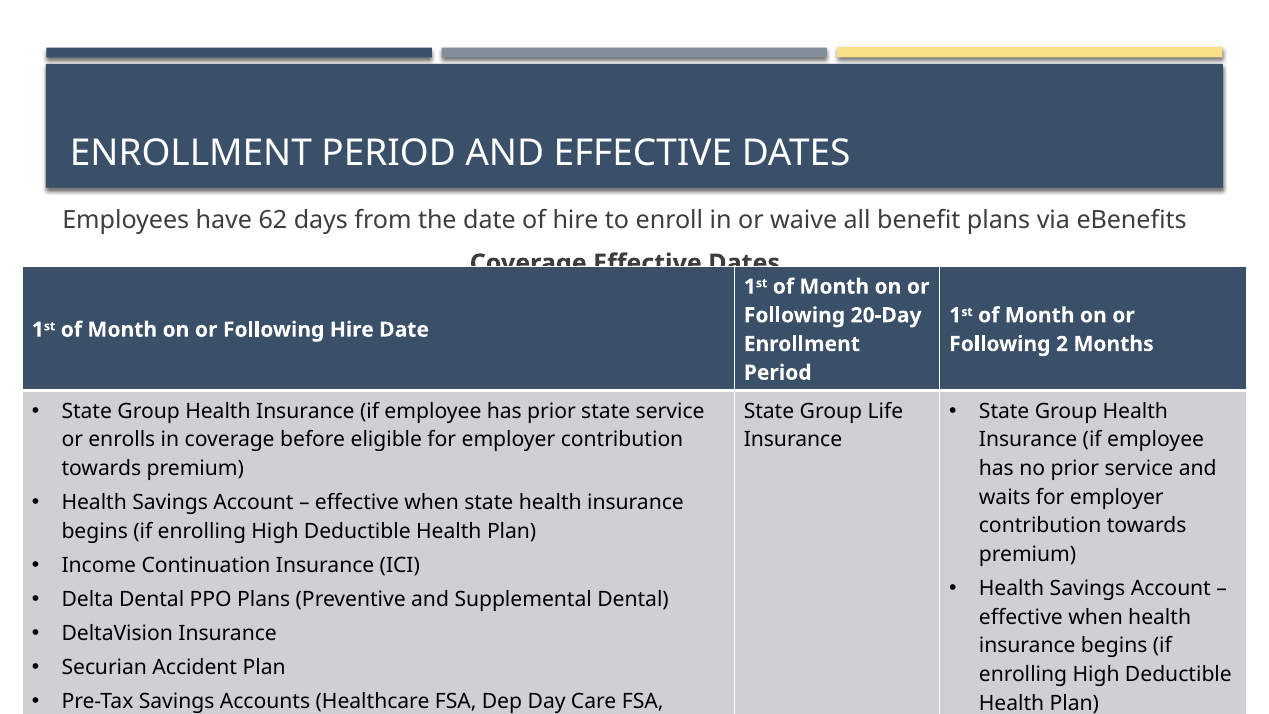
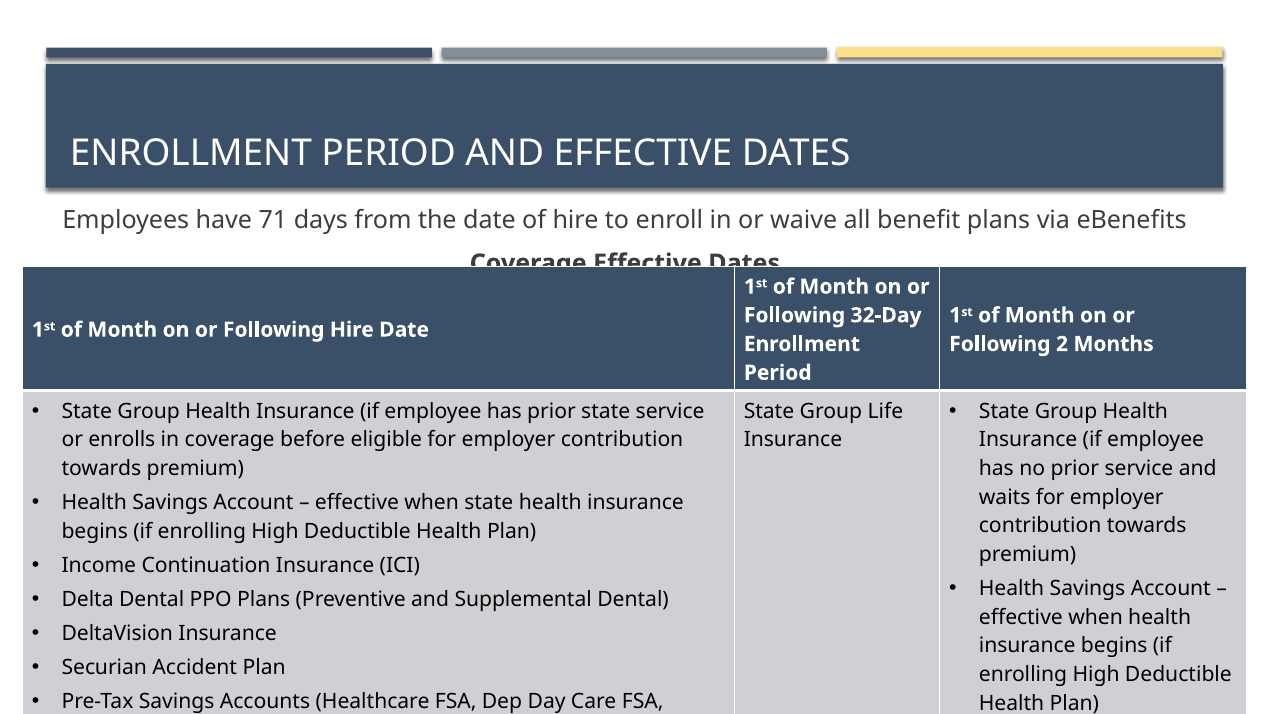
62: 62 -> 71 (273, 220)
20-Day: 20-Day -> 32-Day (886, 315)
